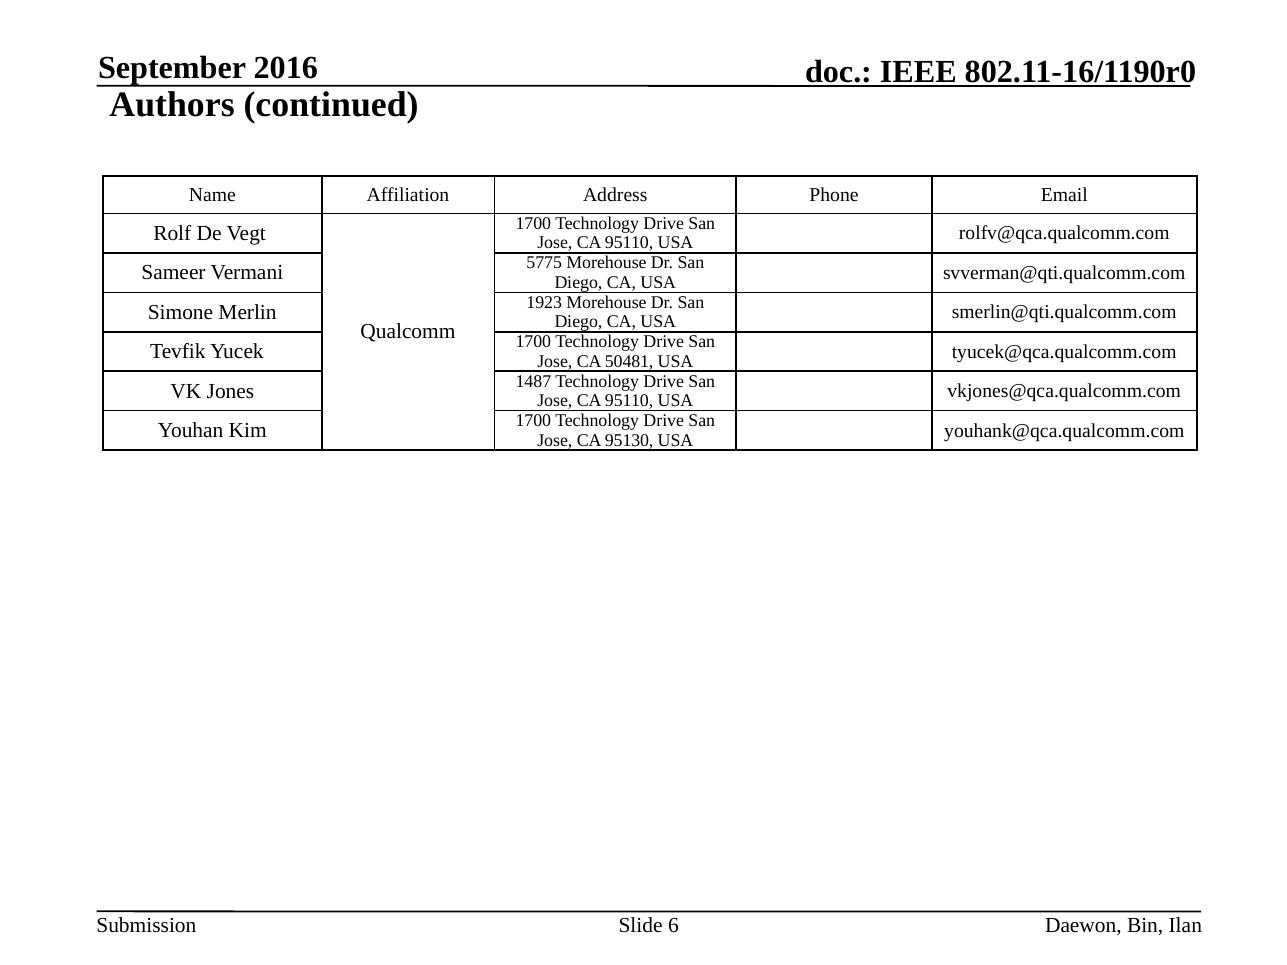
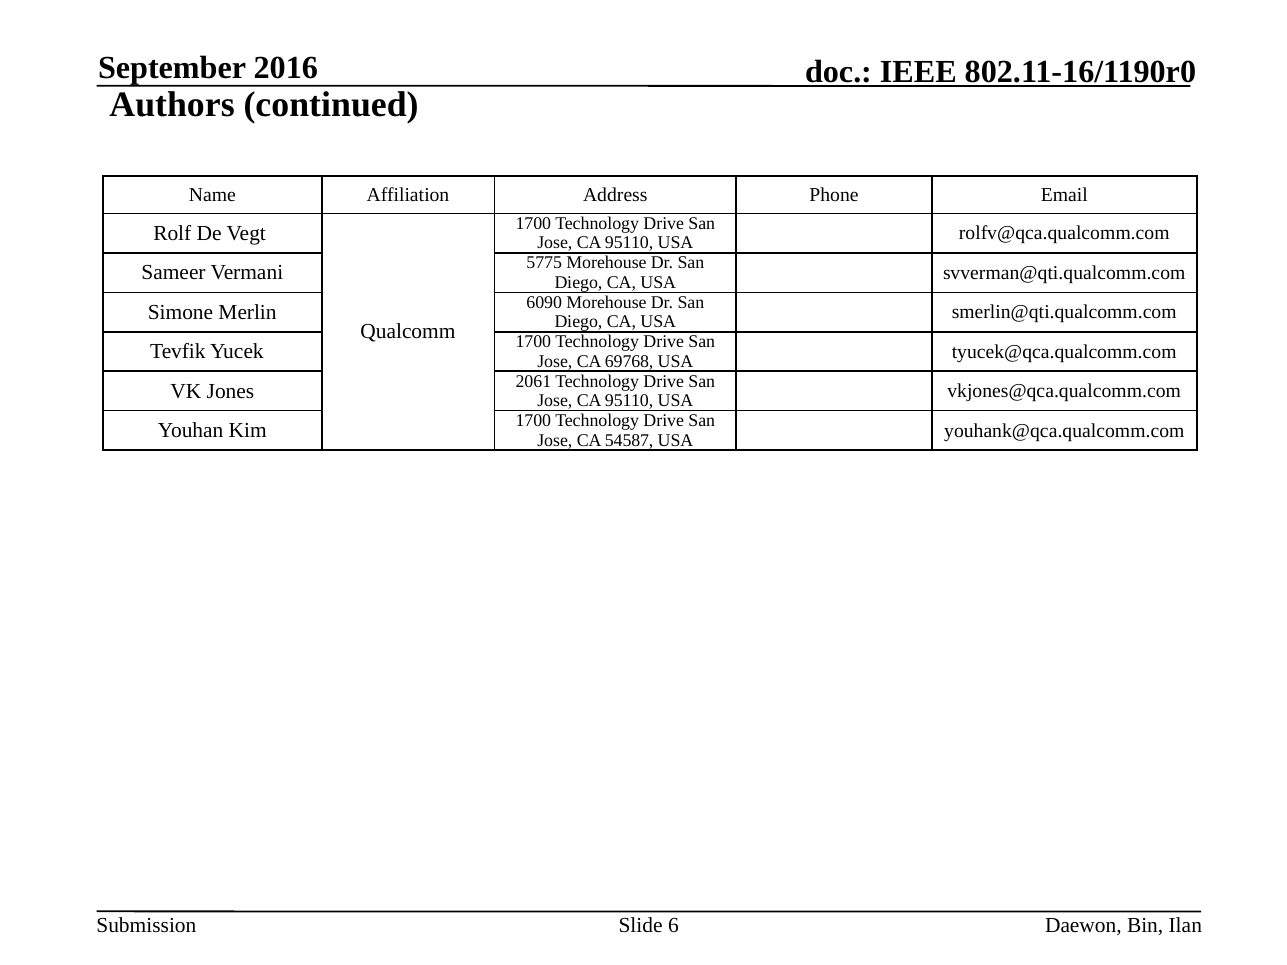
1923: 1923 -> 6090 (544, 302)
50481: 50481 -> 69768 (629, 362)
1487: 1487 -> 2061 (533, 381)
95130: 95130 -> 54587 (629, 440)
